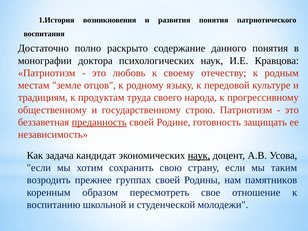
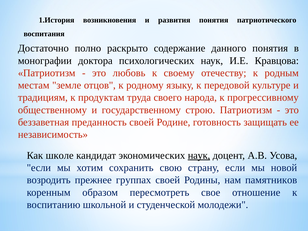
преданность underline: present -> none (99, 122)
задача: задача -> школе (60, 155)
таким: таким -> новой (284, 168)
